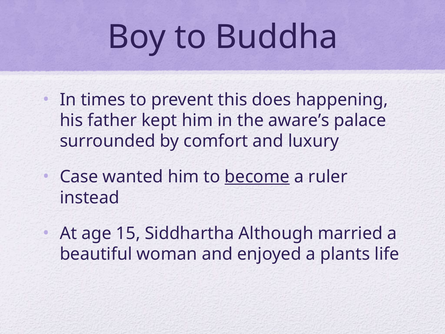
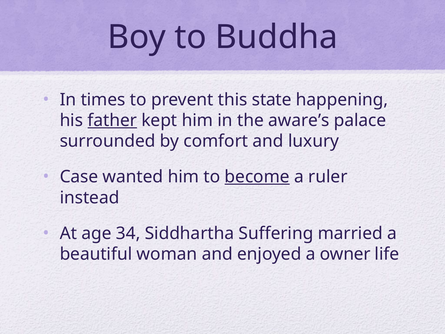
does: does -> state (272, 100)
father underline: none -> present (112, 120)
15: 15 -> 34 (128, 233)
Although: Although -> Suffering (276, 233)
plants: plants -> owner (345, 254)
